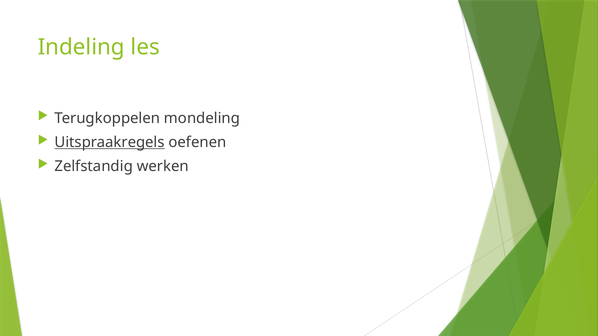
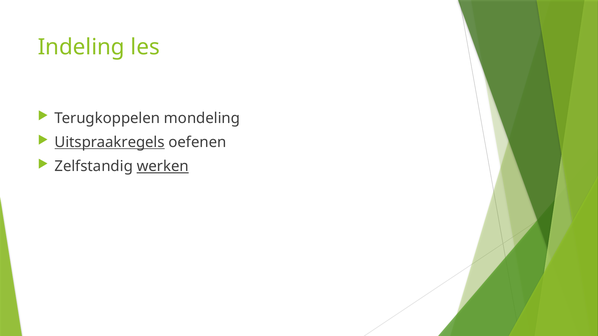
werken underline: none -> present (163, 167)
